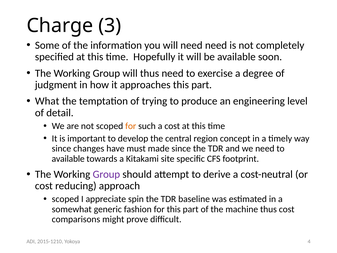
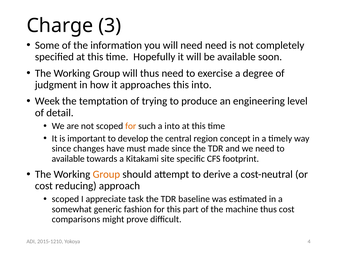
approaches this part: part -> into (202, 85)
What: What -> Week (47, 101)
a cost: cost -> into (172, 126)
Group colour: purple -> orange (106, 174)
spin: spin -> task (136, 199)
